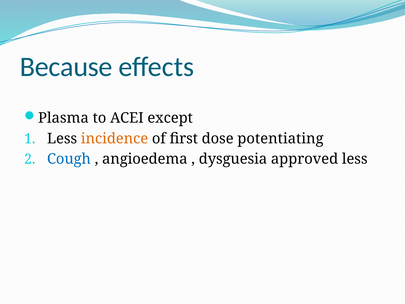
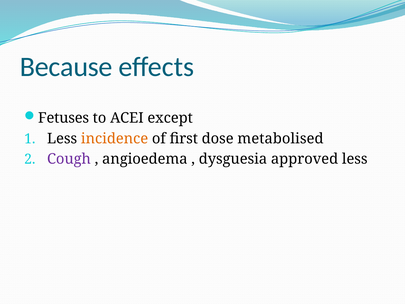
Plasma: Plasma -> Fetuses (64, 118)
potentiating: potentiating -> metabolised (280, 138)
Cough colour: blue -> purple (69, 159)
